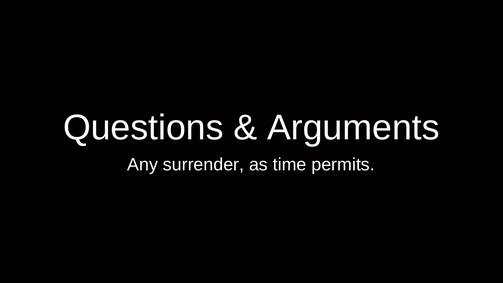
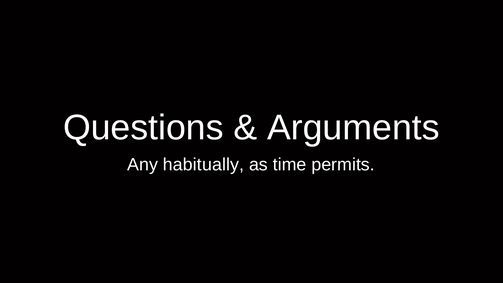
surrender: surrender -> habitually (203, 165)
